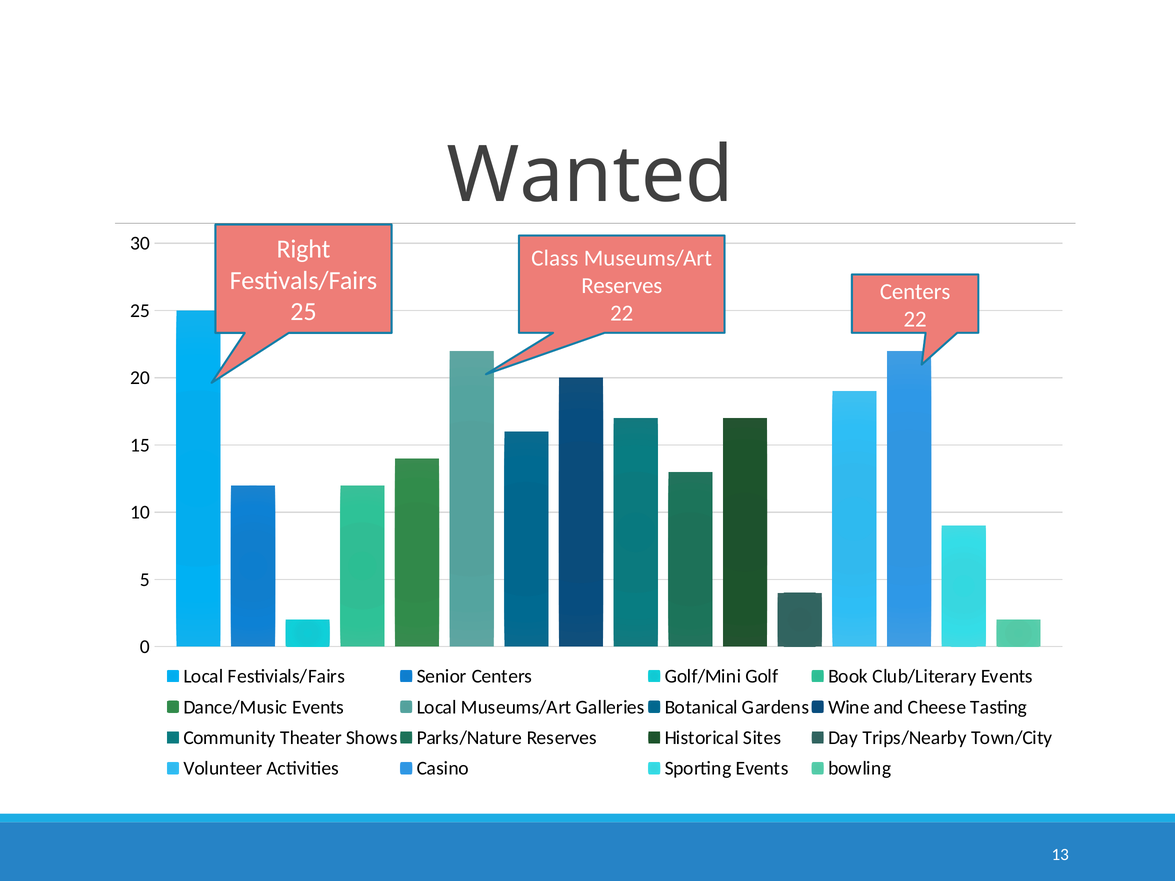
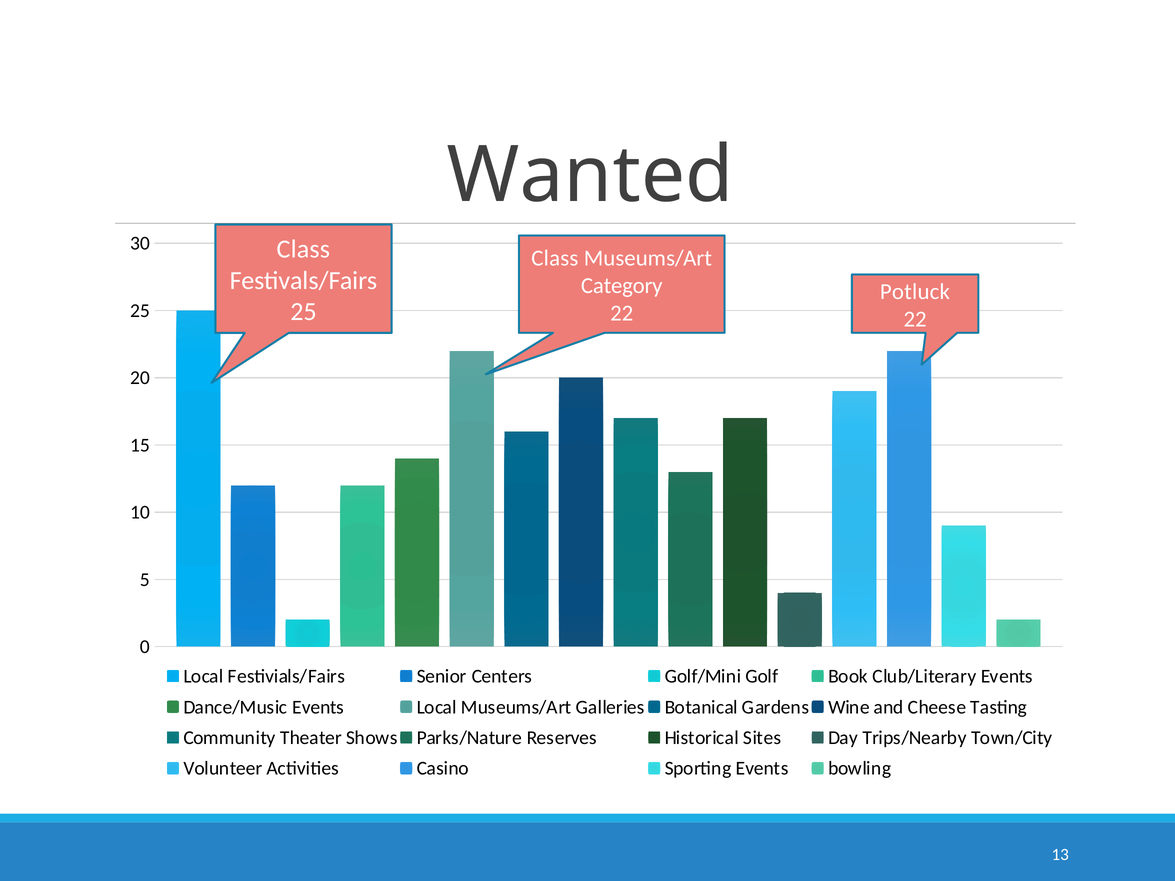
Right: Right -> Class (303, 249)
Reserves: Reserves -> Category (622, 286)
Centers: Centers -> Potluck (915, 292)
